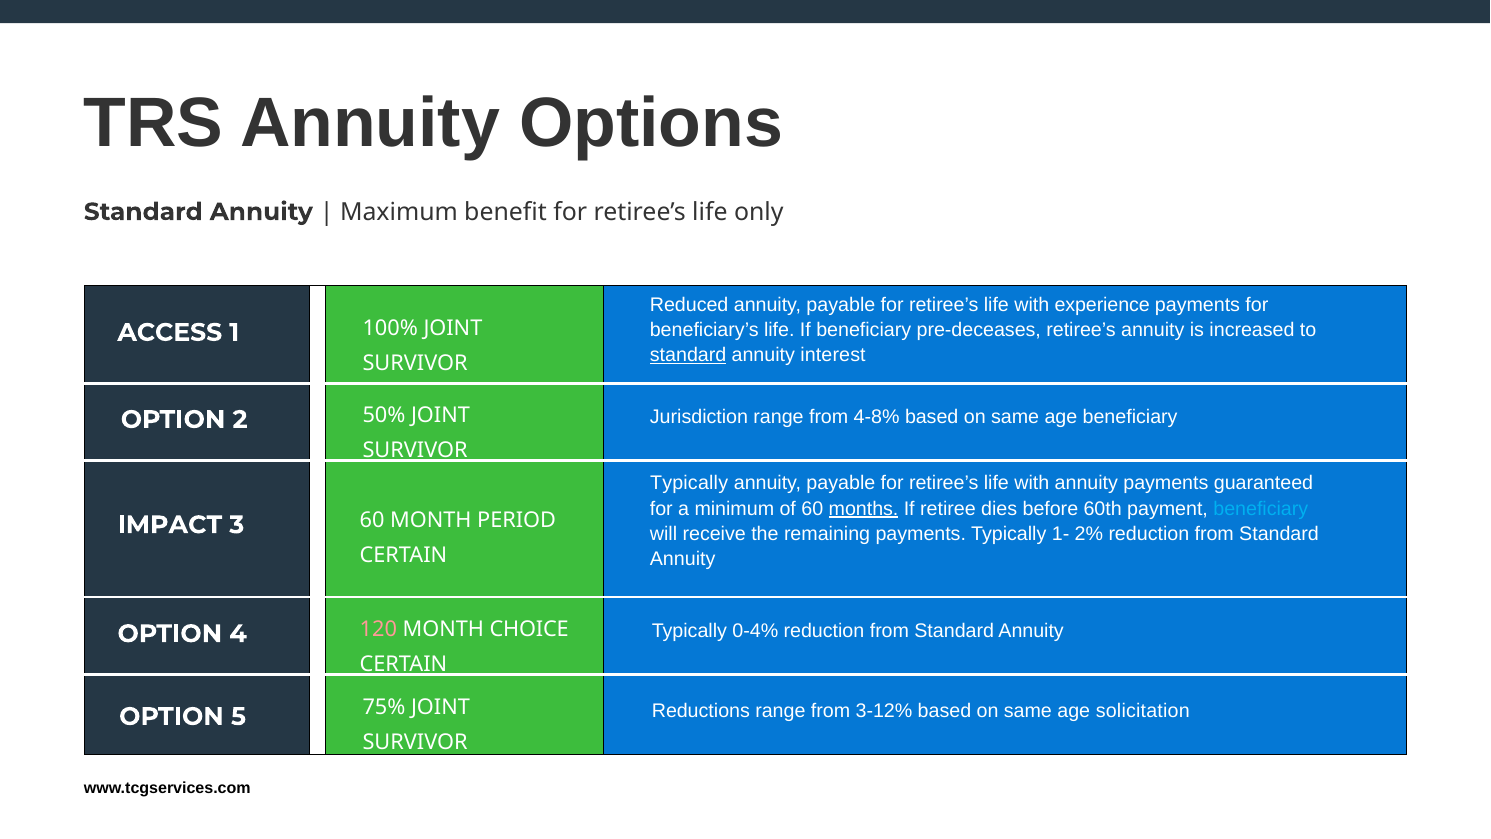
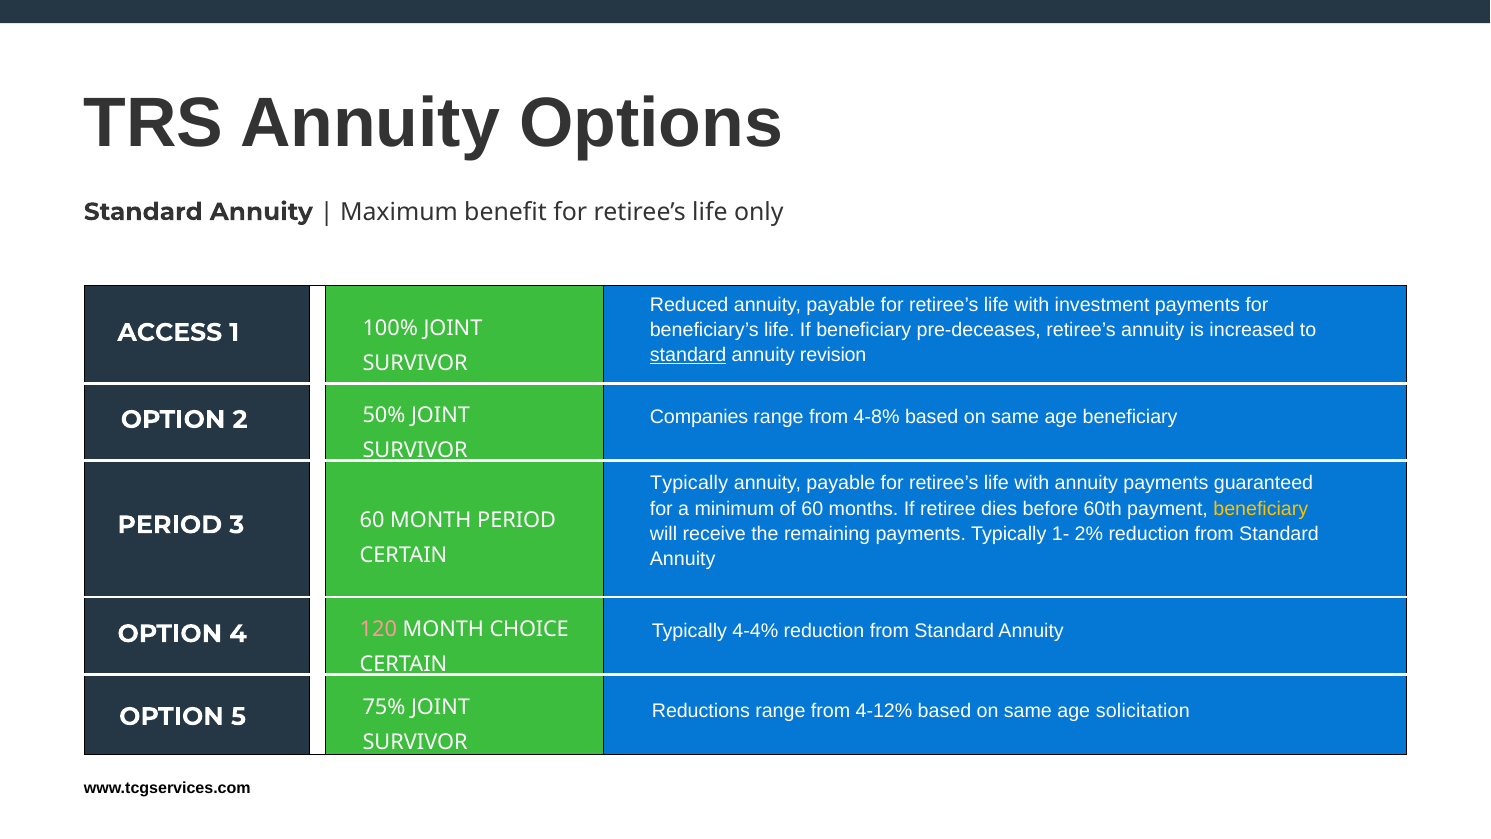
experience: experience -> investment (1102, 304)
interest: interest -> revision (833, 355)
Jurisdiction: Jurisdiction -> Companies (699, 417)
months underline: present -> none (864, 508)
beneficiary colour: light blue -> yellow (1261, 508)
IMPACT: IMPACT -> PERIOD (170, 525)
0-4%: 0-4% -> 4-4% (755, 631)
3-12%: 3-12% -> 4-12% (884, 711)
